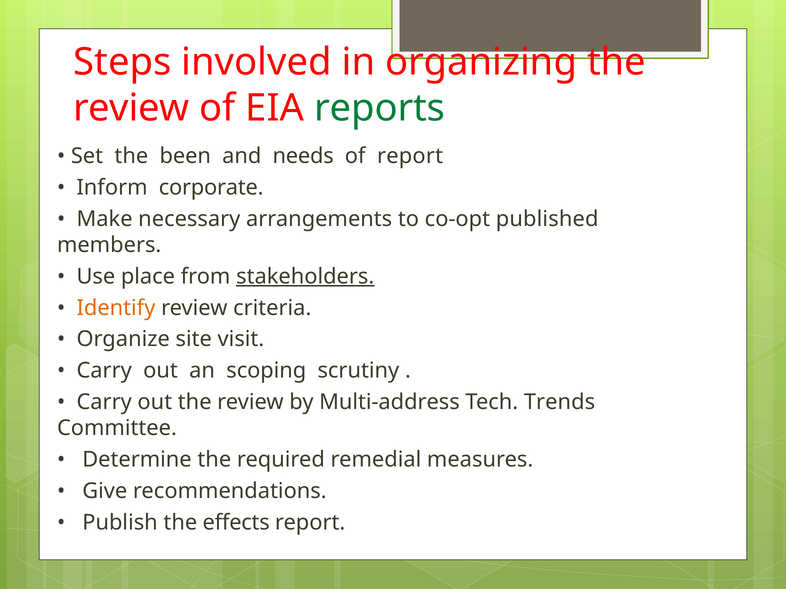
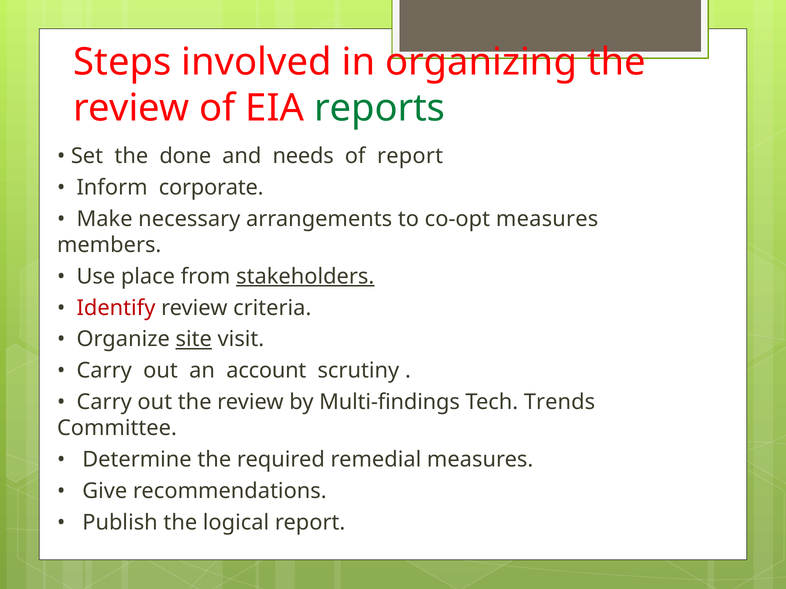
been: been -> done (185, 156)
co-opt published: published -> measures (547, 219)
Identify colour: orange -> red (116, 308)
site underline: none -> present (194, 340)
scoping: scoping -> account (266, 371)
Multi-address: Multi-address -> Multi-findings (390, 402)
effects: effects -> logical (236, 523)
